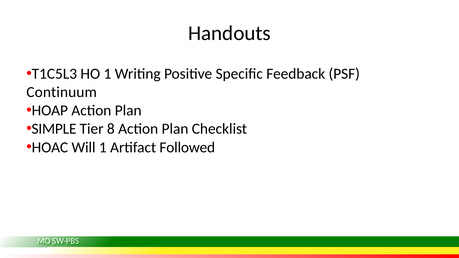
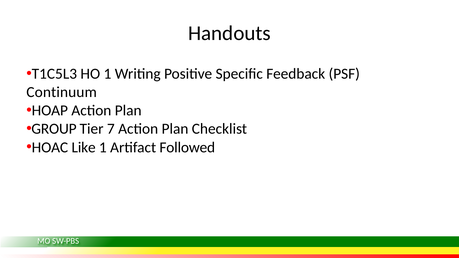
SIMPLE: SIMPLE -> GROUP (54, 129)
8: 8 -> 7 (111, 129)
Will: Will -> Like (84, 147)
